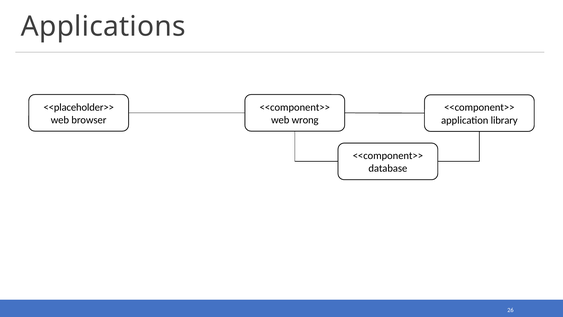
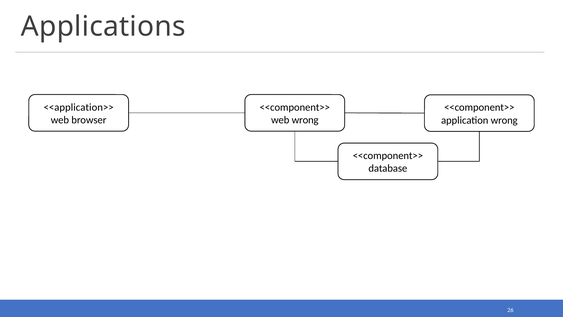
<<placeholder>>: <<placeholder>> -> <<application>> (79, 107)
application library: library -> wrong (504, 120)
